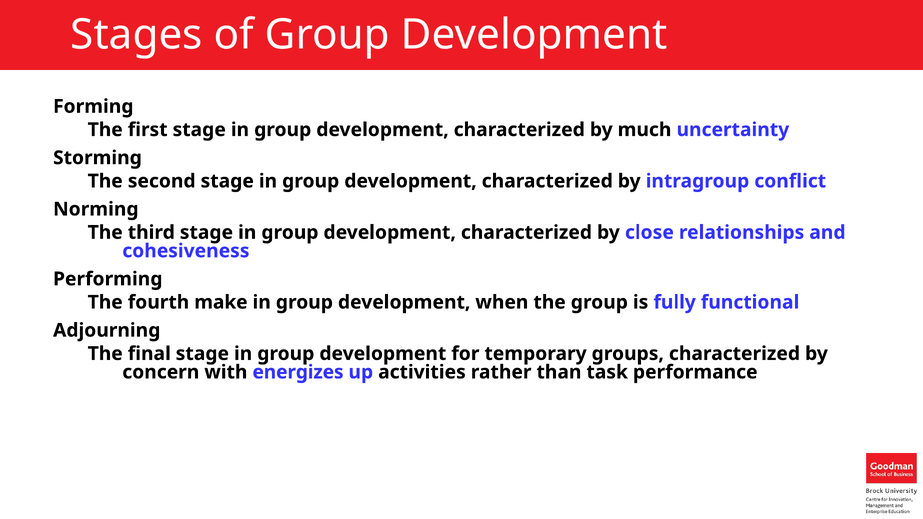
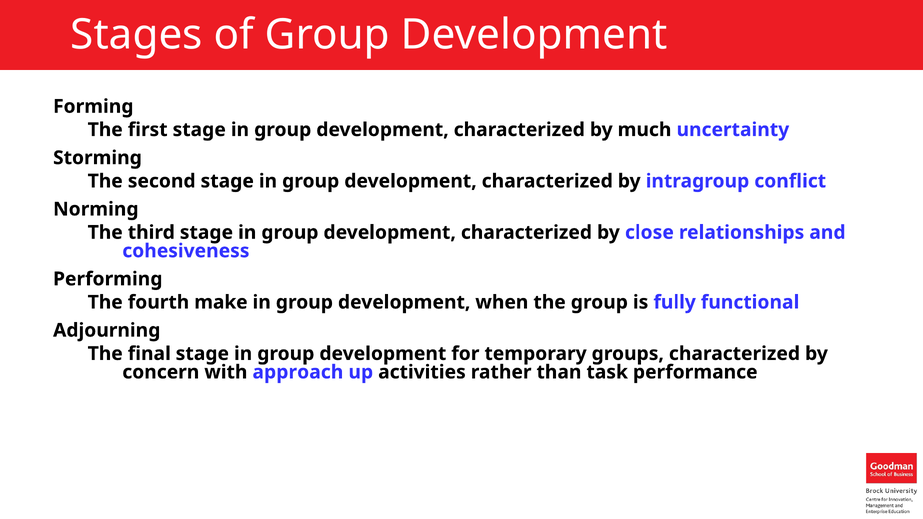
energizes: energizes -> approach (298, 372)
